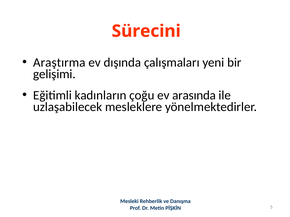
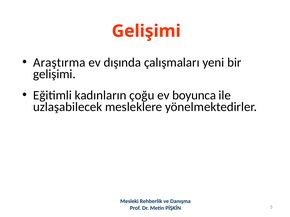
Sürecini: Sürecini -> Gelişimi (146, 31)
arasında: arasında -> boyunca (194, 96)
